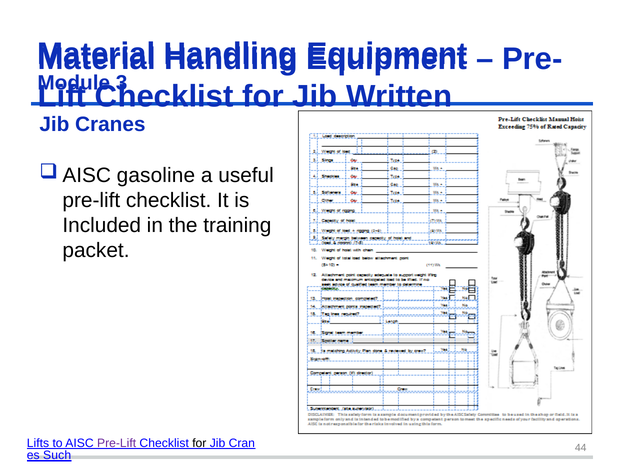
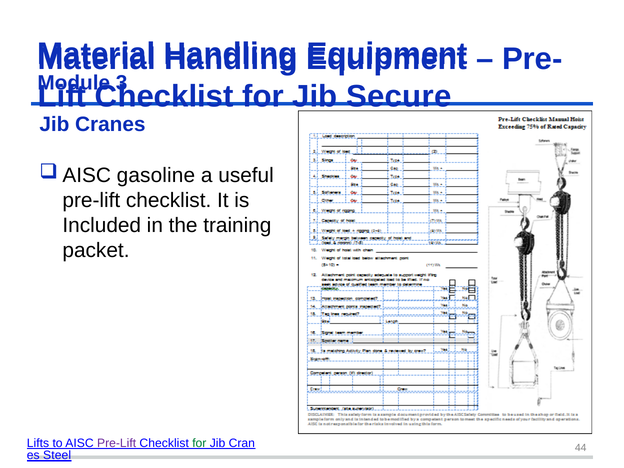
Written: Written -> Secure (399, 96)
for colour: black -> green (199, 443)
Such: Such -> Steel (57, 455)
